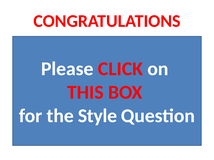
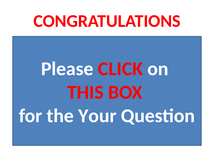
Style: Style -> Your (97, 116)
